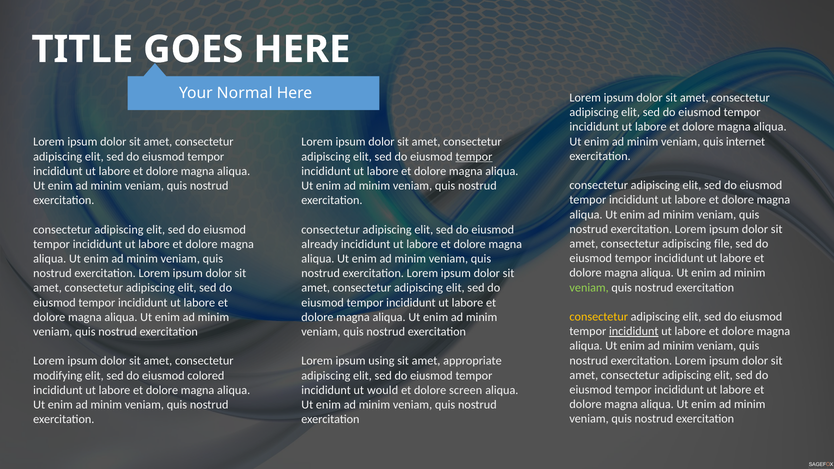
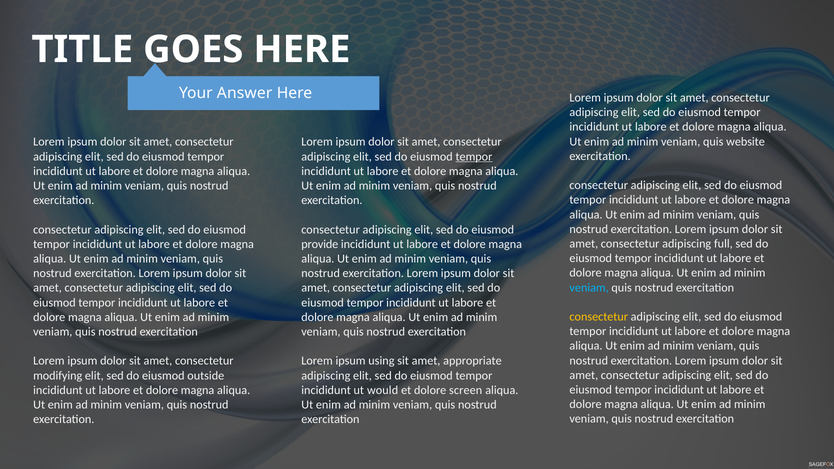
Normal: Normal -> Answer (245, 93)
internet: internet -> website (746, 142)
file: file -> full (723, 244)
already: already -> provide (320, 244)
veniam colour: light green -> light blue (589, 288)
incididunt underline: present -> none (634, 331)
colored: colored -> outside (206, 376)
